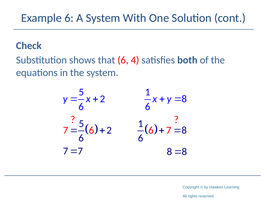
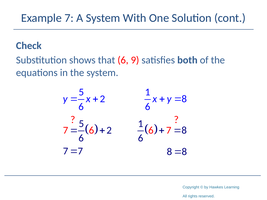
Example 6: 6 -> 7 (69, 18)
4: 4 -> 9 (135, 60)
